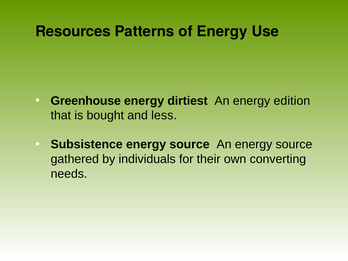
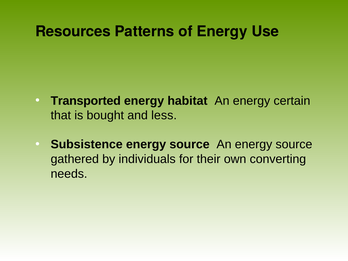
Greenhouse: Greenhouse -> Transported (86, 101)
dirtiest: dirtiest -> habitat (188, 101)
edition: edition -> certain (292, 101)
